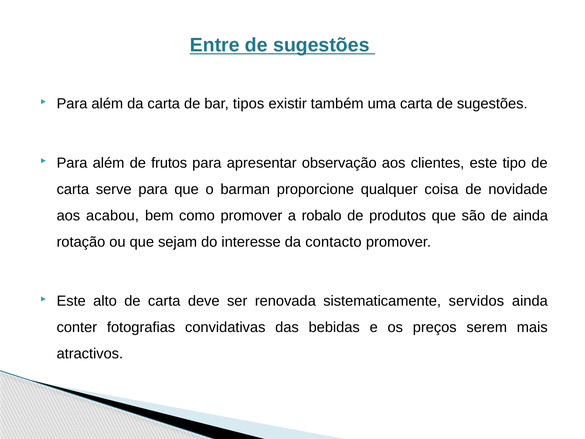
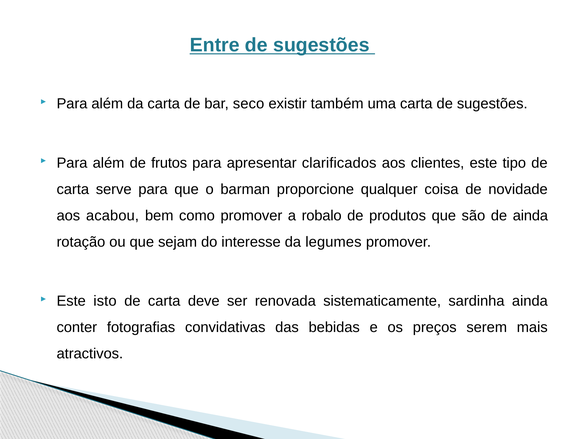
tipos: tipos -> seco (249, 104)
observação: observação -> clarificados (339, 163)
contacto: contacto -> legumes (333, 242)
alto: alto -> isto (105, 301)
servidos: servidos -> sardinha (476, 301)
